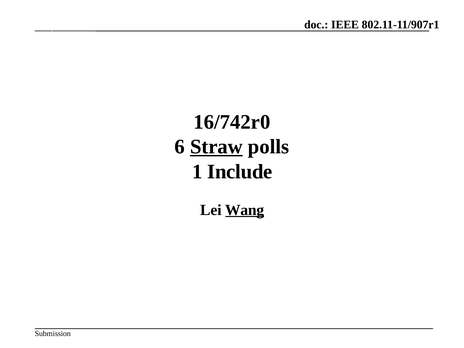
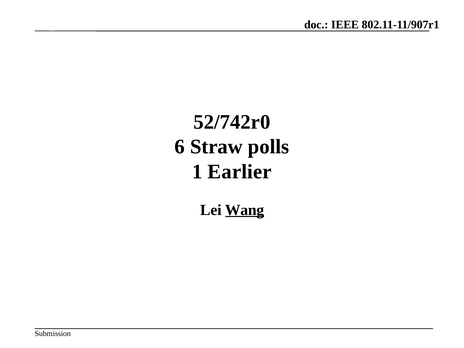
16/742r0: 16/742r0 -> 52/742r0 (232, 122)
Straw underline: present -> none (216, 147)
Include: Include -> Earlier (240, 172)
